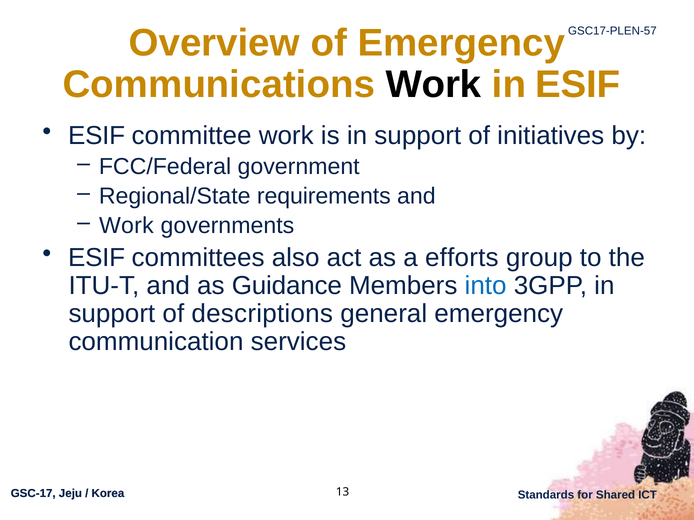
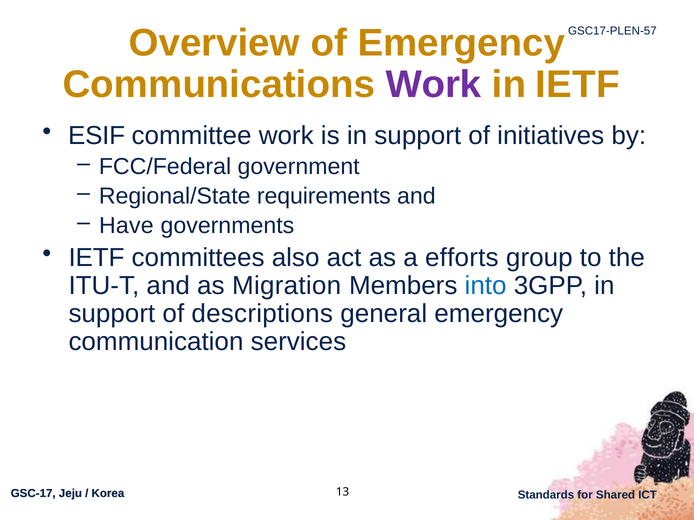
Work colour: black -> purple (434, 85)
in ESIF: ESIF -> IETF (578, 85)
Work: Work -> Have (126, 226)
ESIF: ESIF -> IETF (97, 258)
Guidance: Guidance -> Migration (287, 286)
